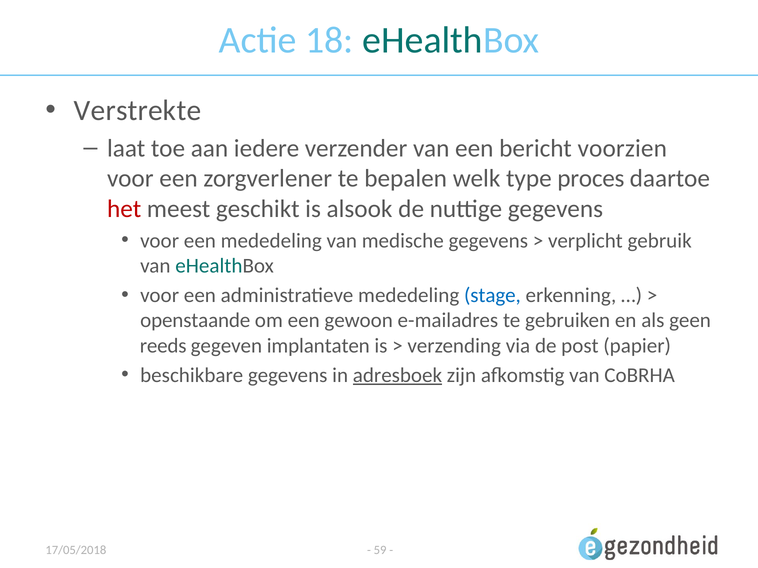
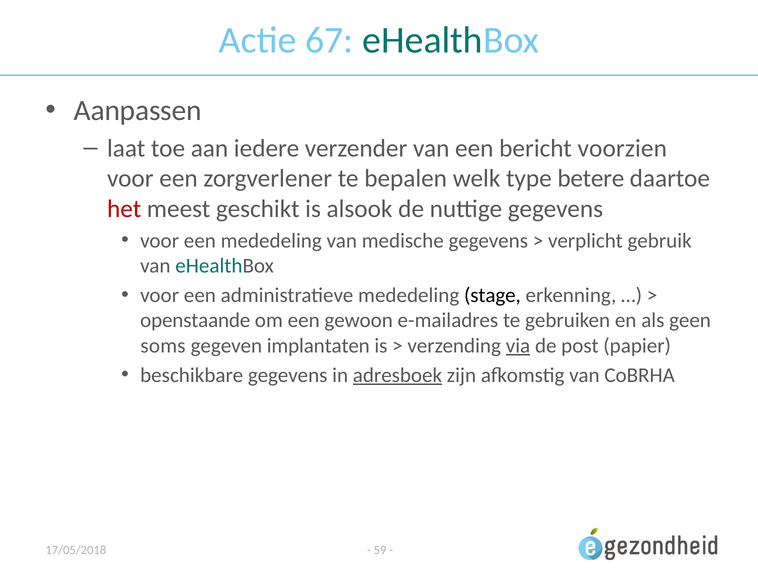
18: 18 -> 67 (329, 40)
Verstrekte: Verstrekte -> Aanpassen (138, 111)
proces: proces -> betere (591, 179)
stage colour: blue -> black (492, 296)
reeds: reeds -> soms (163, 346)
via underline: none -> present (518, 346)
